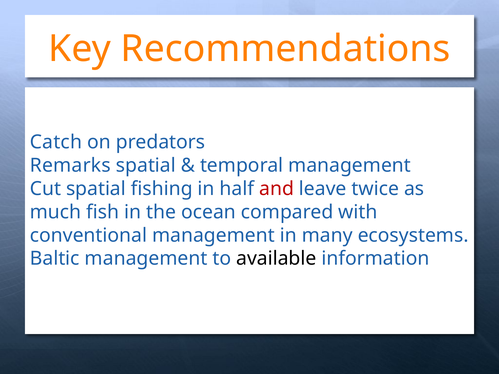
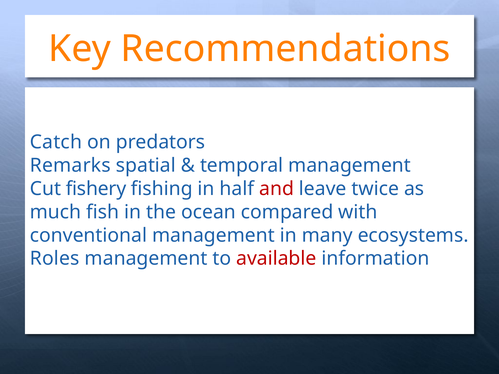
Cut spatial: spatial -> fishery (96, 189)
Baltic: Baltic -> Roles (55, 259)
available colour: black -> red (276, 259)
